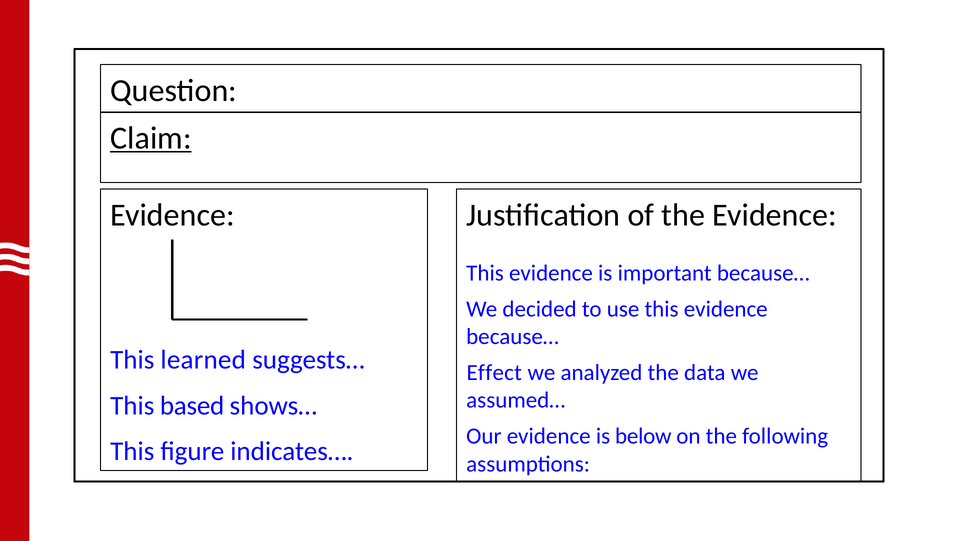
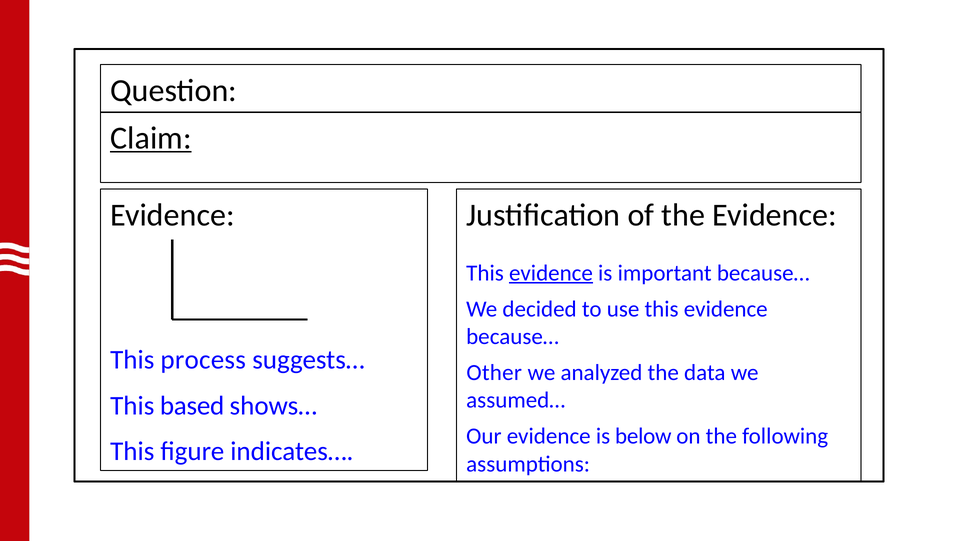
evidence underline: none -> present (551, 273)
learned: learned -> process (203, 360)
Effect: Effect -> Other (494, 373)
